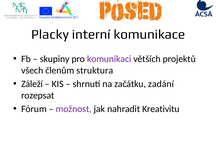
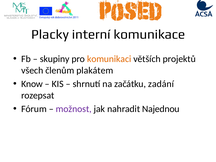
komunikaci colour: purple -> orange (109, 59)
struktura: struktura -> plakátem (95, 70)
Záleží: Záleží -> Know (32, 84)
Kreativitu: Kreativitu -> Najednou (161, 109)
